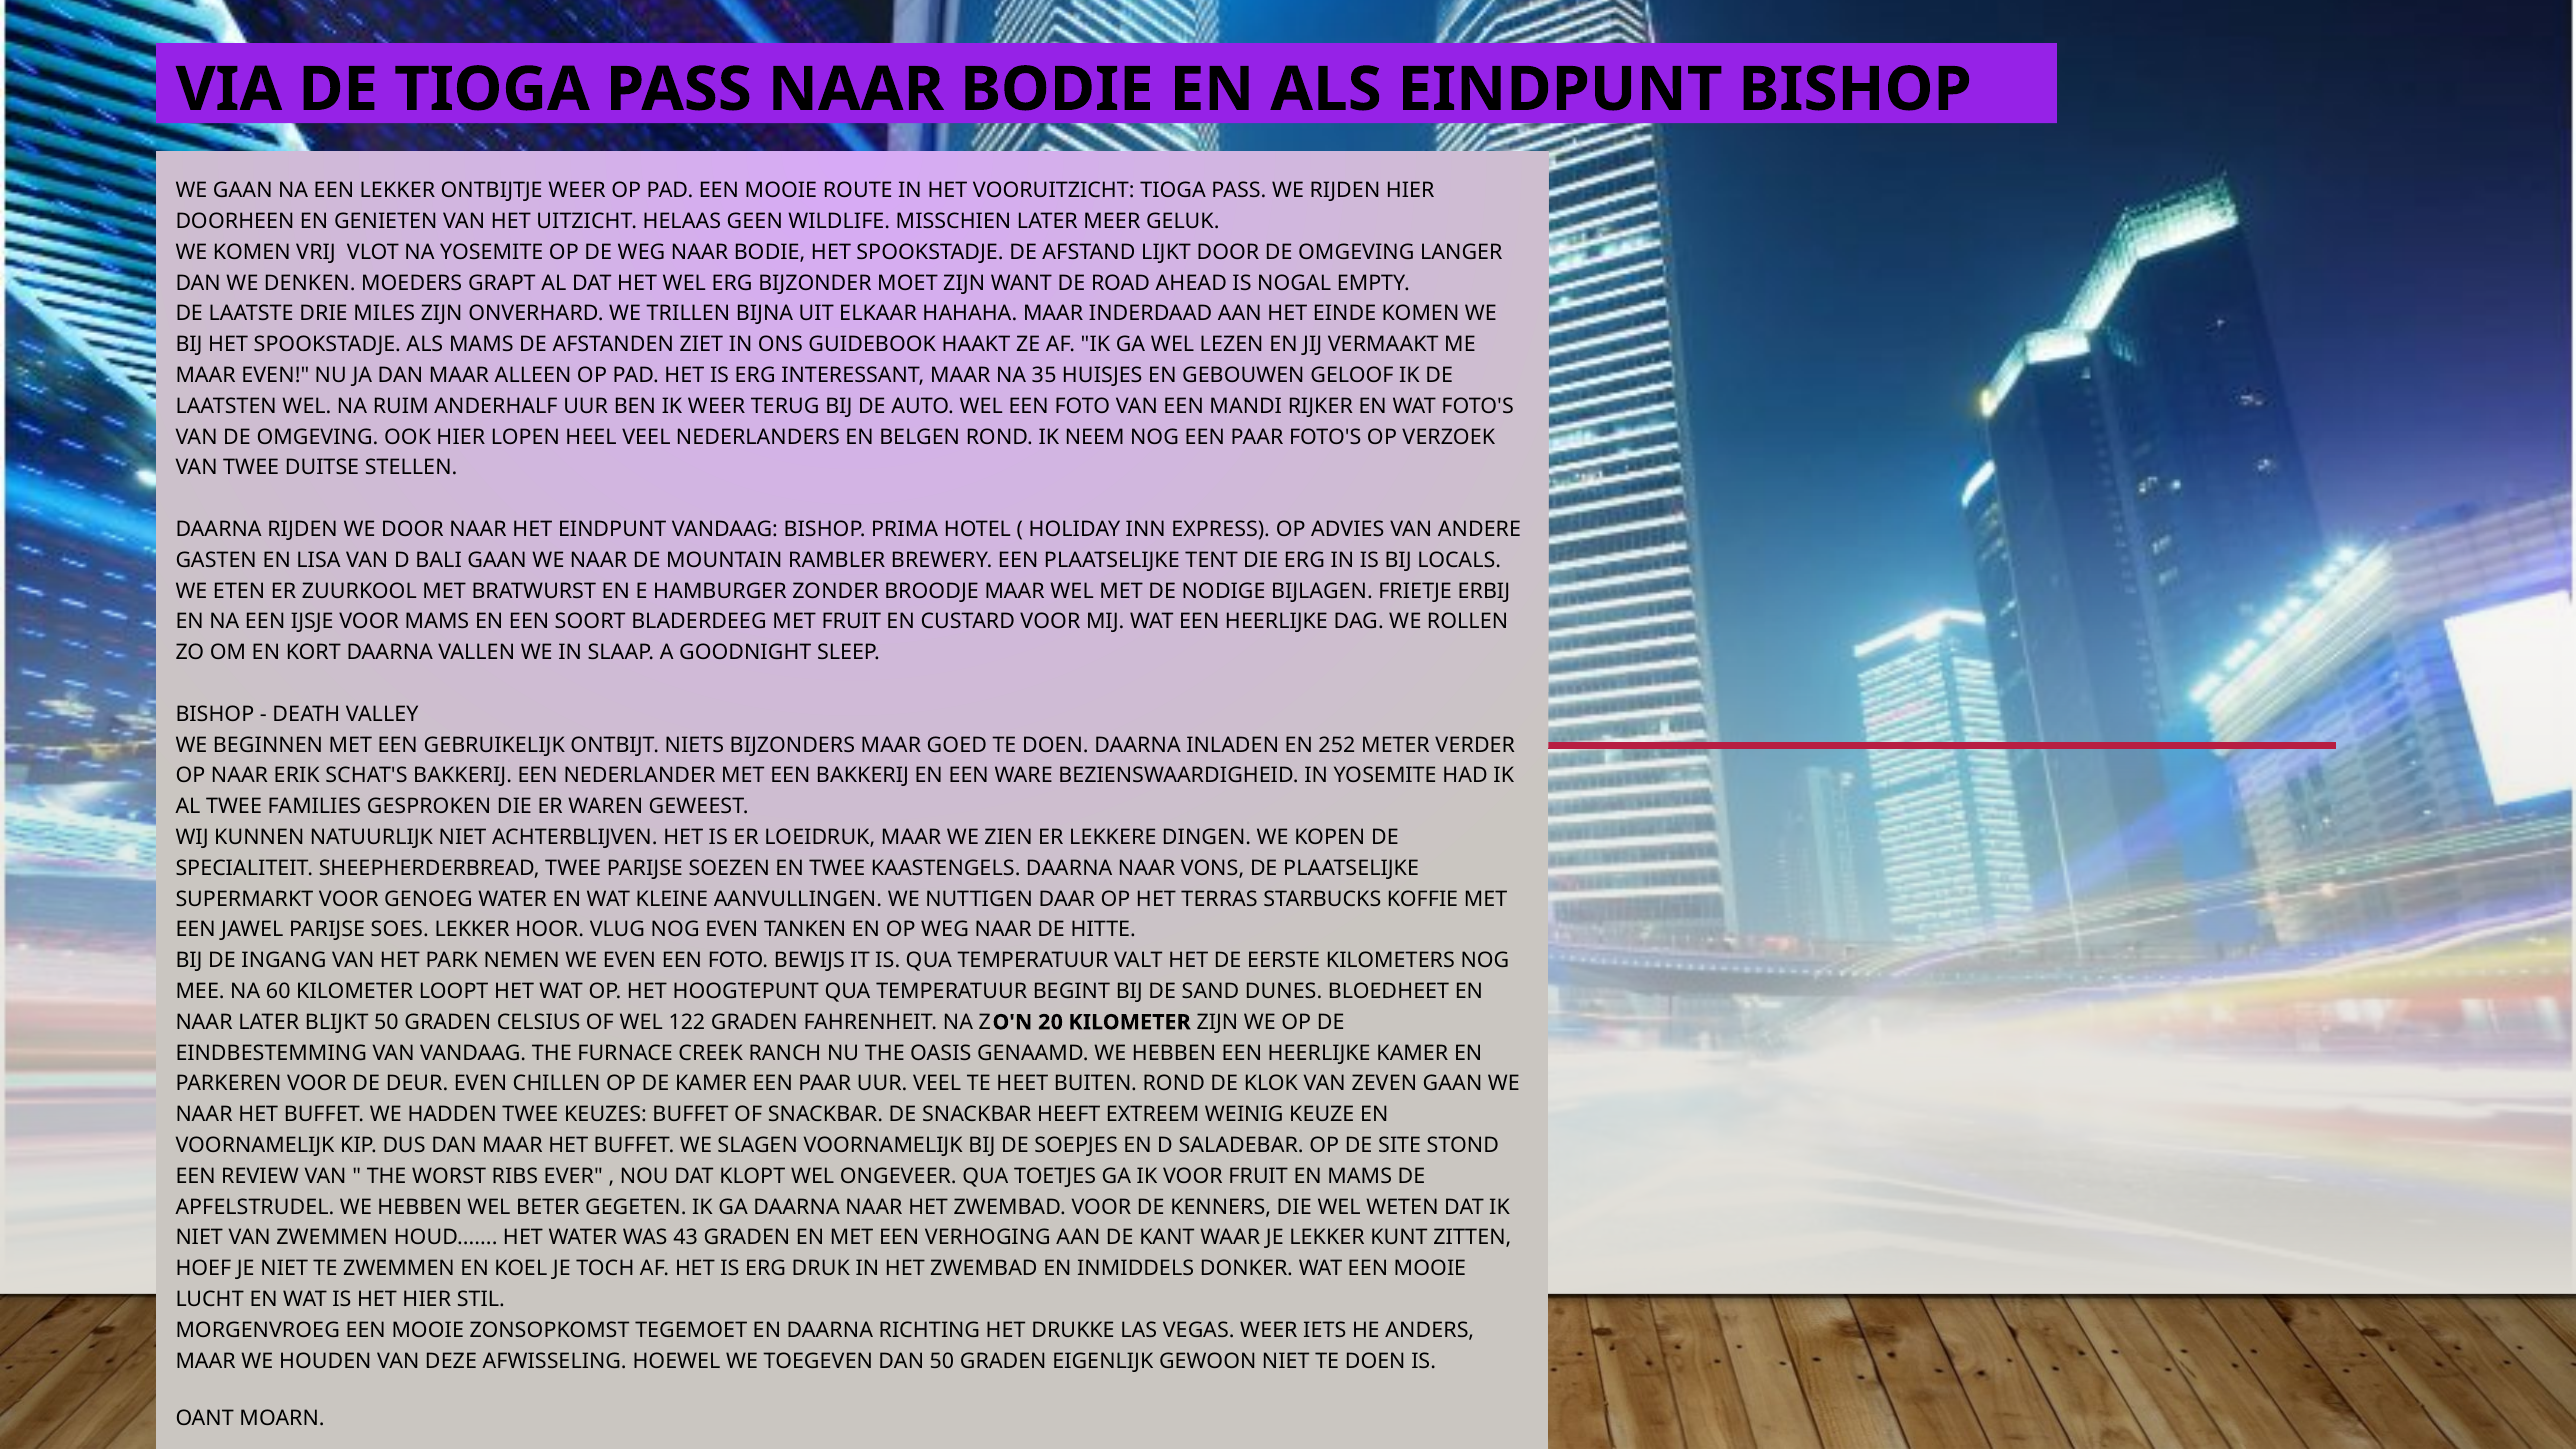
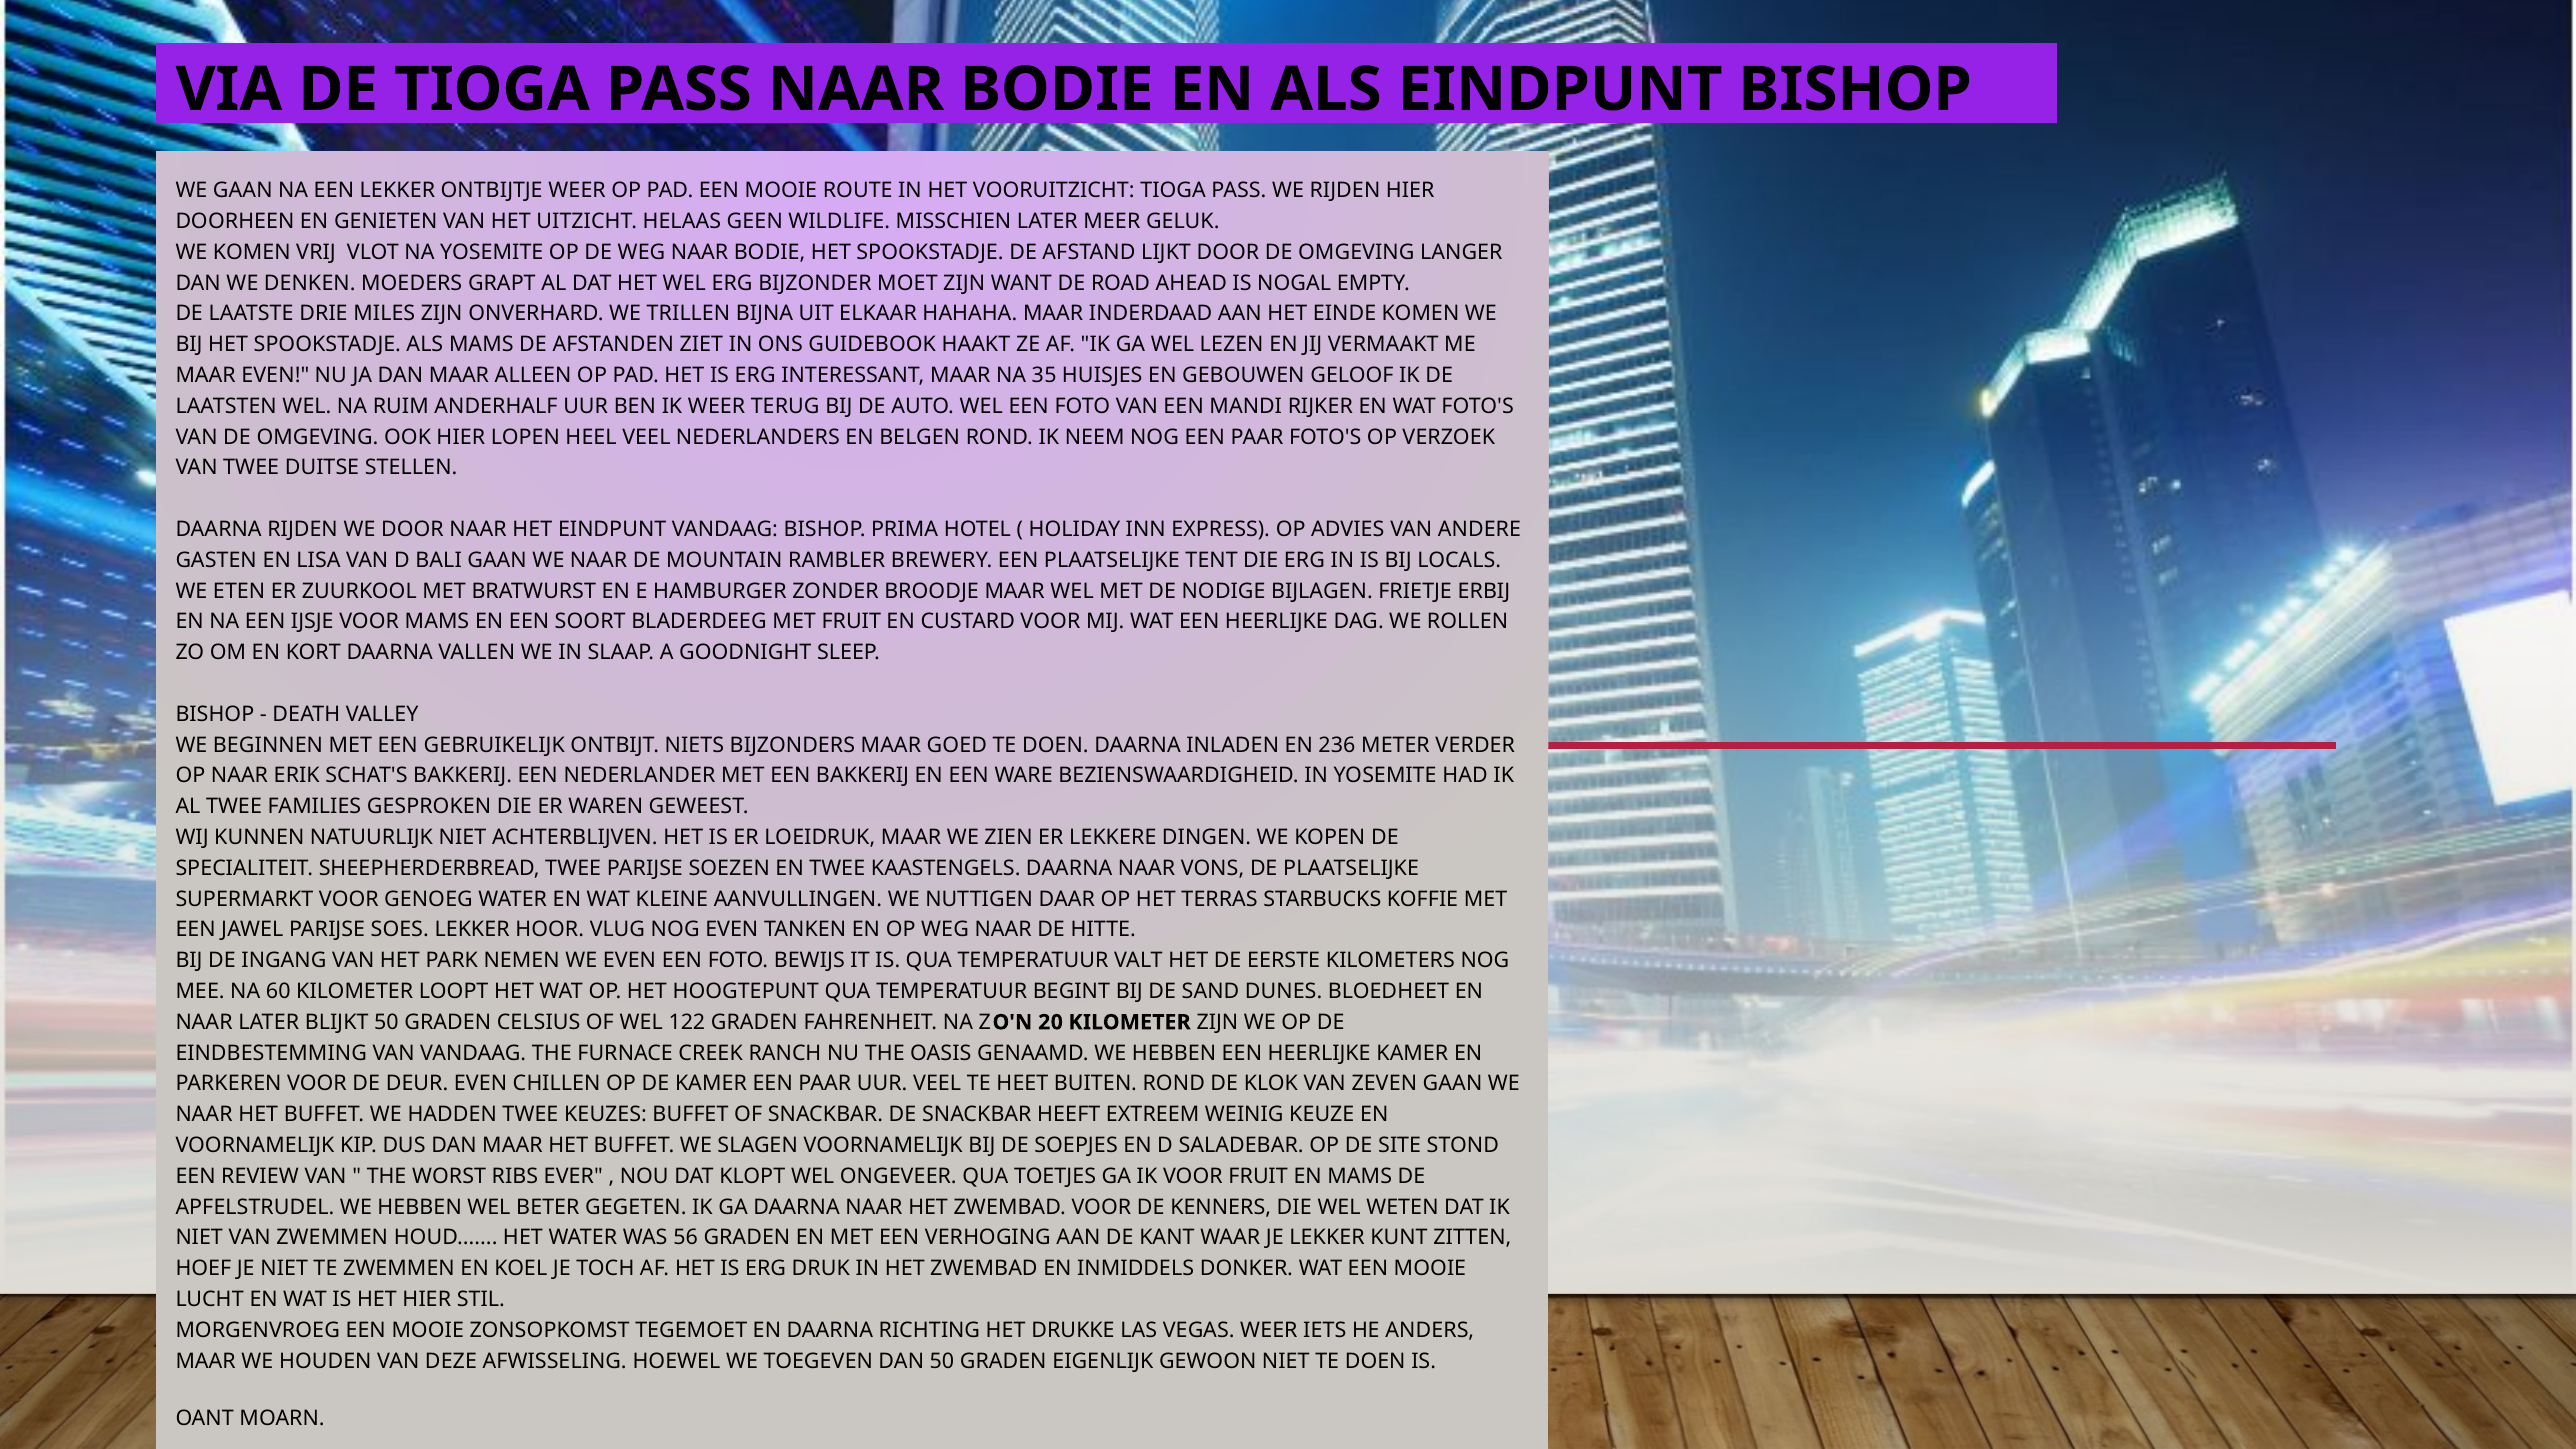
252: 252 -> 236 (1337, 745)
43: 43 -> 56 (686, 1238)
